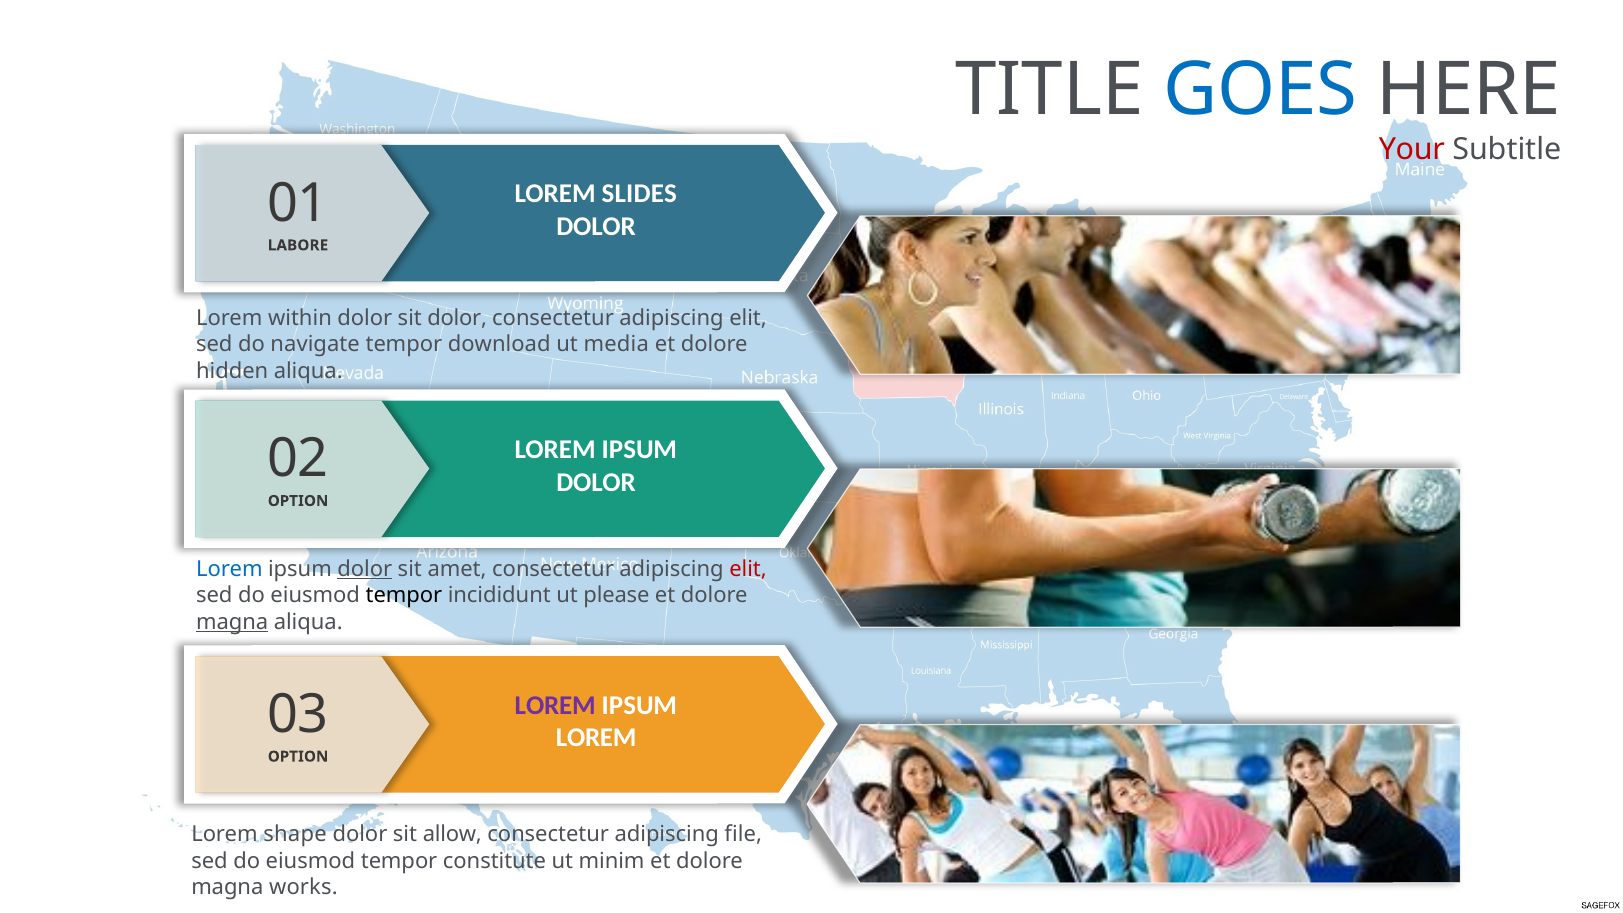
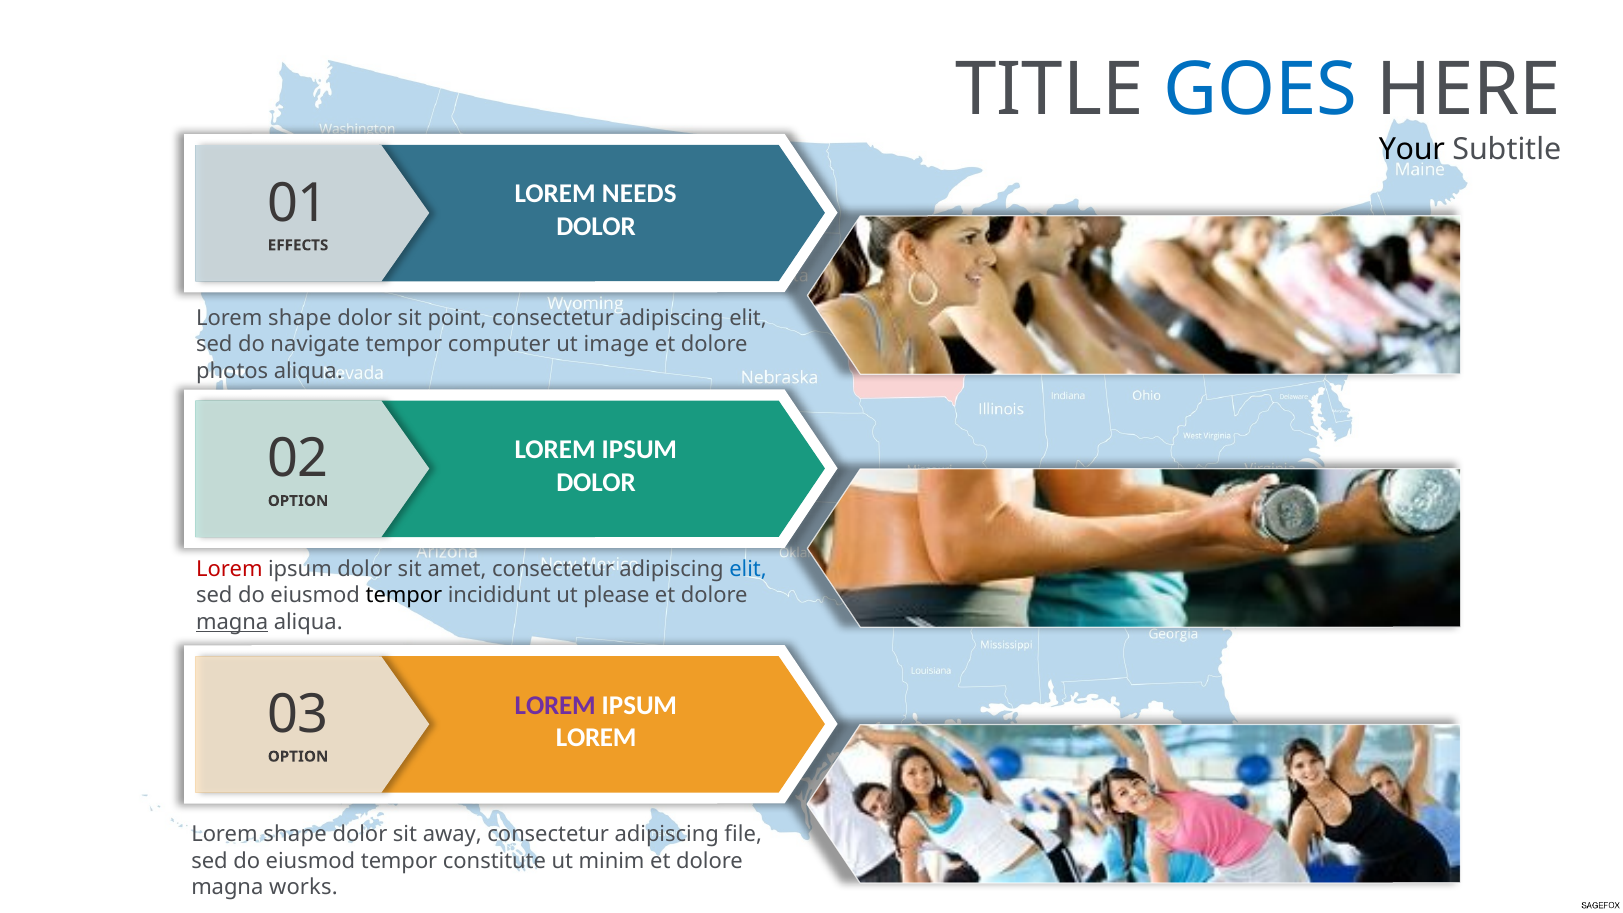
Your colour: red -> black (1412, 150)
SLIDES: SLIDES -> NEEDS (639, 194)
LABORE: LABORE -> EFFECTS (298, 245)
within: within -> shape (300, 318)
sit dolor: dolor -> point (457, 318)
download: download -> computer (499, 345)
media: media -> image (616, 345)
hidden: hidden -> photos (232, 371)
Lorem colour: blue -> red (229, 569)
dolor underline: present -> none (365, 569)
elit colour: red -> blue (748, 569)
allow: allow -> away (452, 835)
